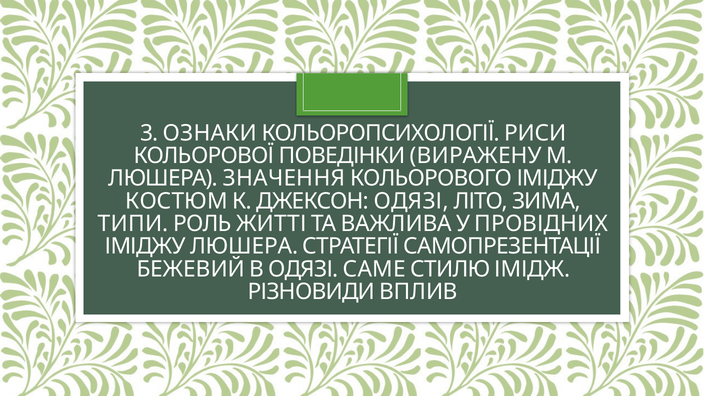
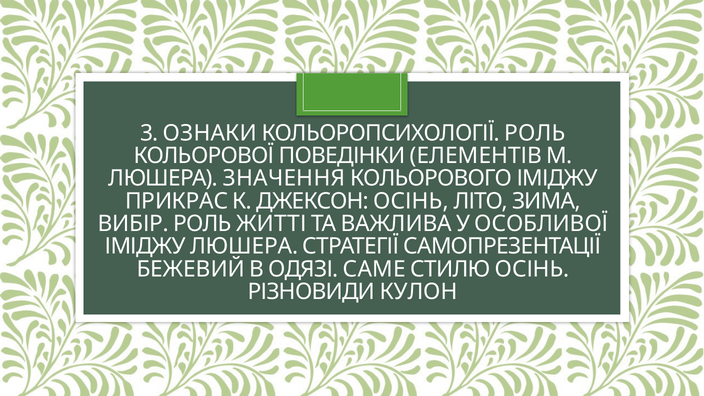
КОЛЬОРОПСИХОЛОГІЇ РИСИ: РИСИ -> РОЛЬ (535, 133)
ВИРАЖЕНУ: ВИРАЖЕНУ -> ЕЛЕМЕНТІВ (476, 156)
КОСТЮМ: КОСТЮМ -> ПРИКРАС (177, 201)
ДЖЕКСОН ОДЯЗІ: ОДЯЗІ -> ОСІНЬ (411, 201)
ТИПИ: ТИПИ -> ВИБІР (133, 224)
ПРОВІДНИХ: ПРОВІДНИХ -> ОСОБЛИВОЇ (541, 224)
СТИЛЮ ІМІДЖ: ІМІДЖ -> ОСІНЬ (532, 269)
ВПЛИВ: ВПЛИВ -> КУЛОН (419, 292)
